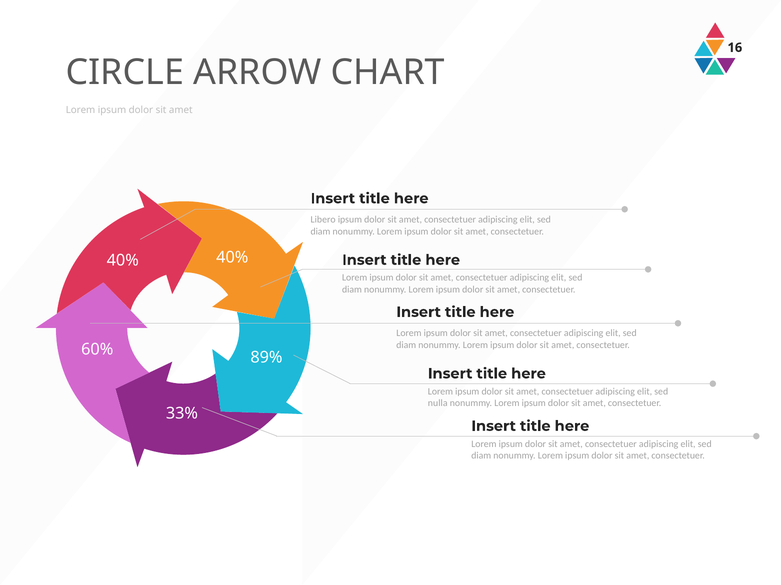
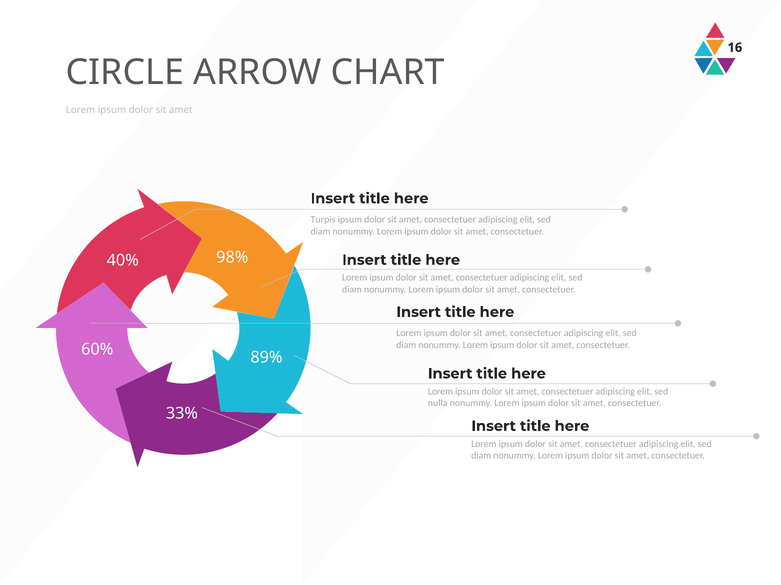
Libero: Libero -> Turpis (323, 220)
40%: 40% -> 98% (232, 258)
